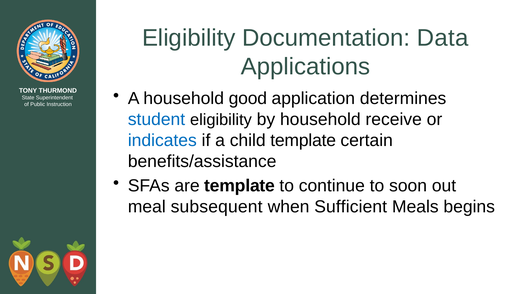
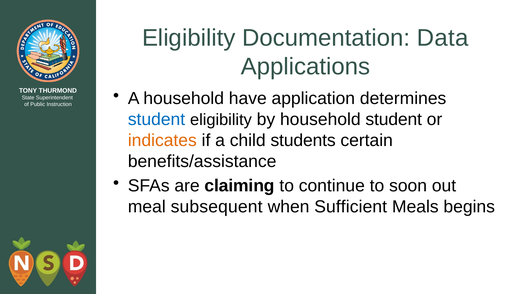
good: good -> have (248, 99)
household receive: receive -> student (394, 120)
indicates colour: blue -> orange (162, 141)
child template: template -> students (303, 141)
are template: template -> claiming (240, 186)
